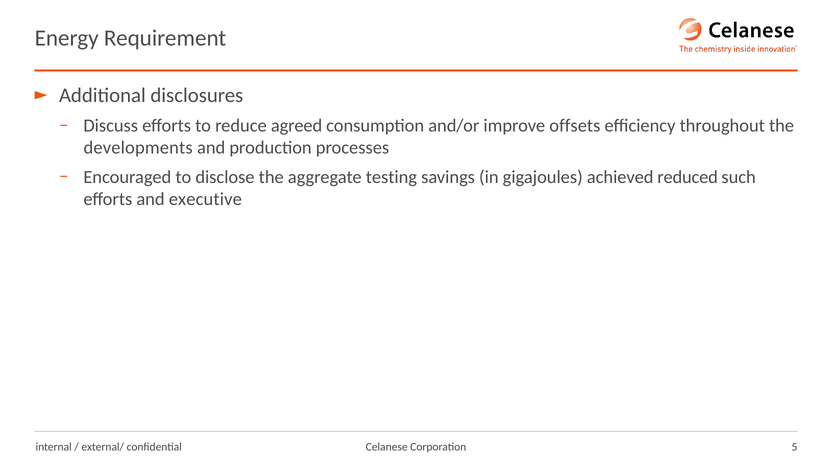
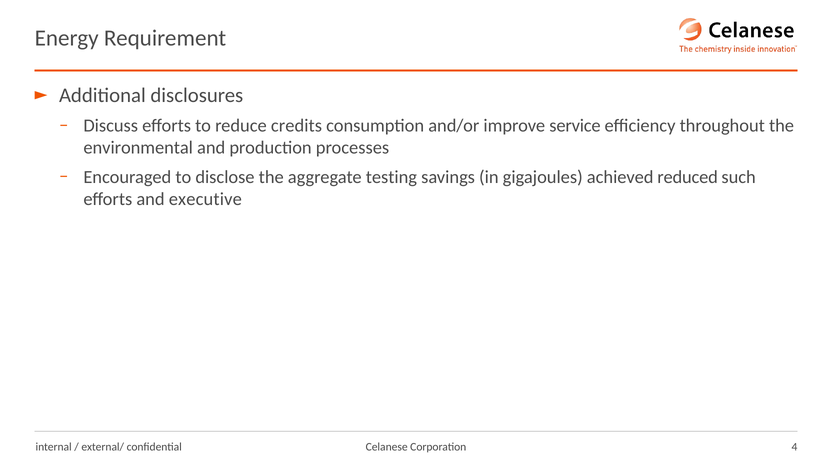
agreed: agreed -> credits (296, 126)
offsets: offsets -> service (575, 126)
developments: developments -> environmental (138, 148)
5: 5 -> 4 (794, 447)
